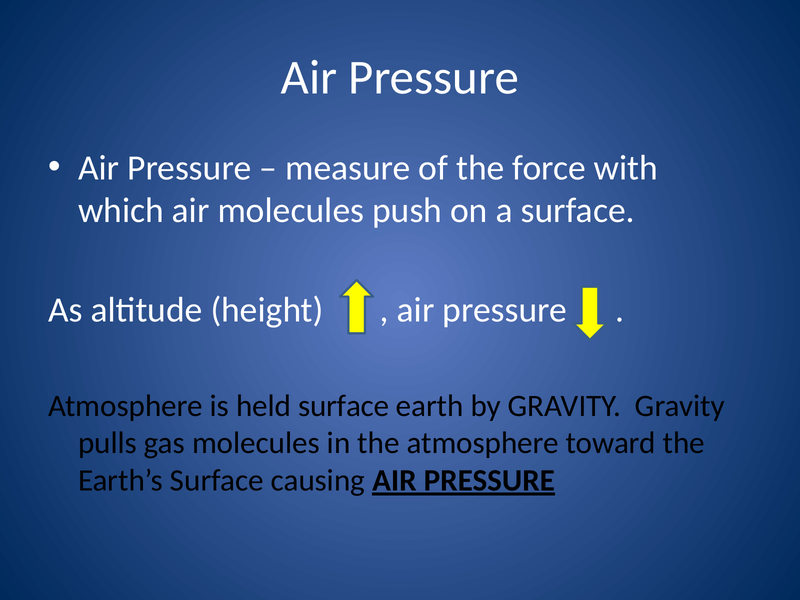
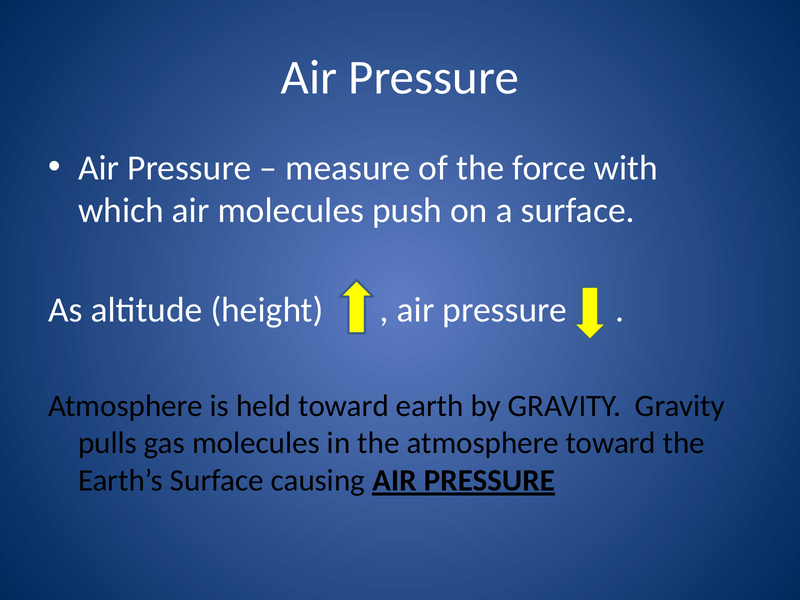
held surface: surface -> toward (344, 406)
